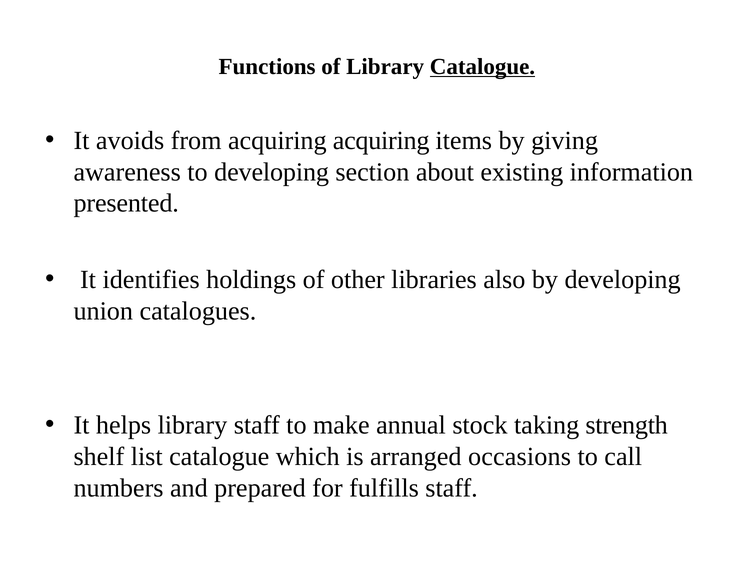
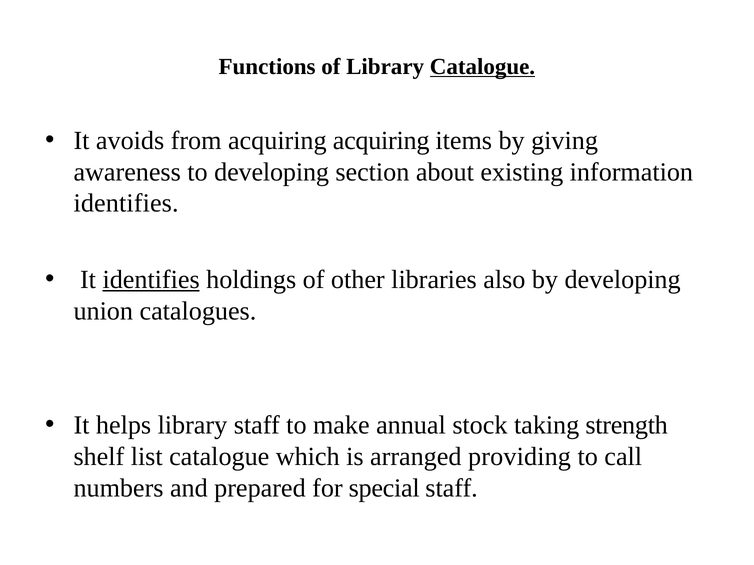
presented: presented -> identifies (126, 204)
identifies underline: none -> present (151, 280)
occasions: occasions -> providing (520, 457)
fulfills: fulfills -> special (384, 488)
